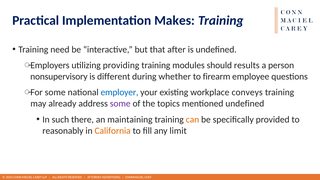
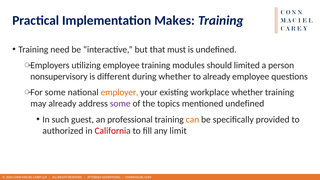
after: after -> must (177, 49)
utilizing providing: providing -> employee (121, 65)
results: results -> limited (247, 65)
to firearm: firearm -> already (217, 77)
employer colour: blue -> orange (119, 92)
workplace conveys: conveys -> whether (247, 92)
there: there -> guest (83, 119)
maintaining: maintaining -> professional (130, 119)
reasonably: reasonably -> authorized (63, 131)
California colour: orange -> red (113, 131)
